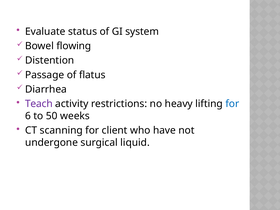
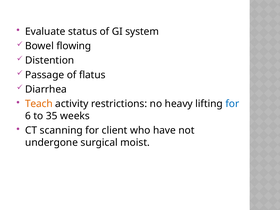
Teach colour: purple -> orange (39, 104)
50: 50 -> 35 (52, 116)
liquid: liquid -> moist (135, 143)
